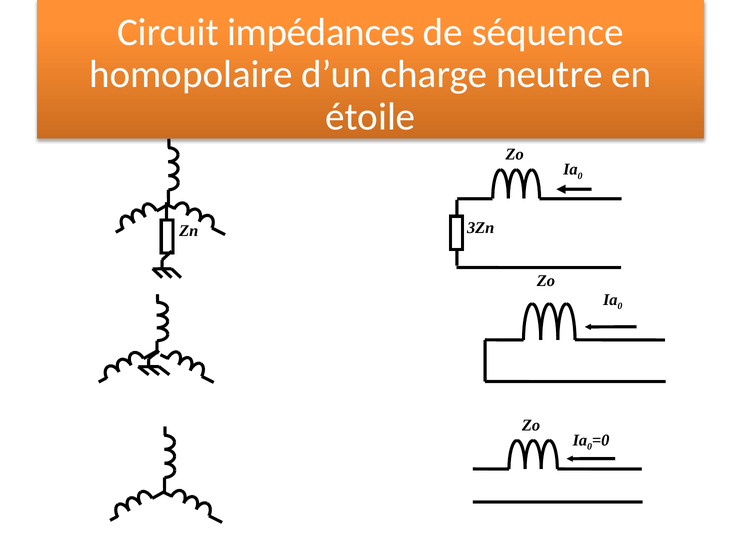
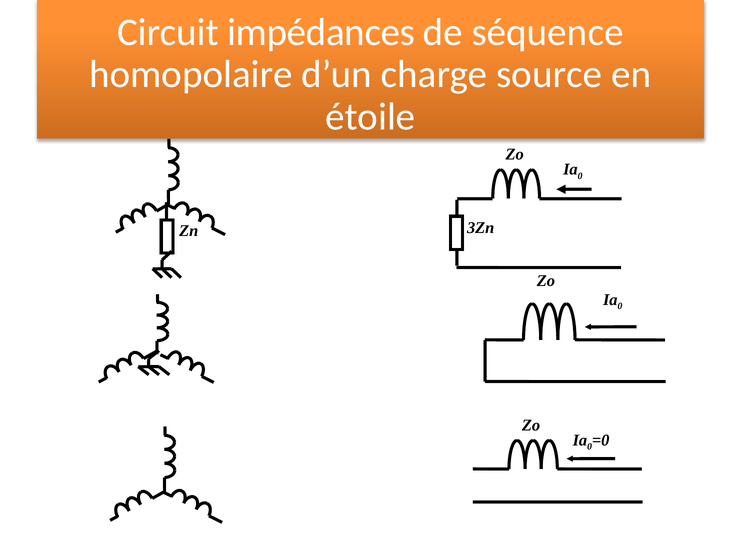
neutre: neutre -> source (549, 75)
